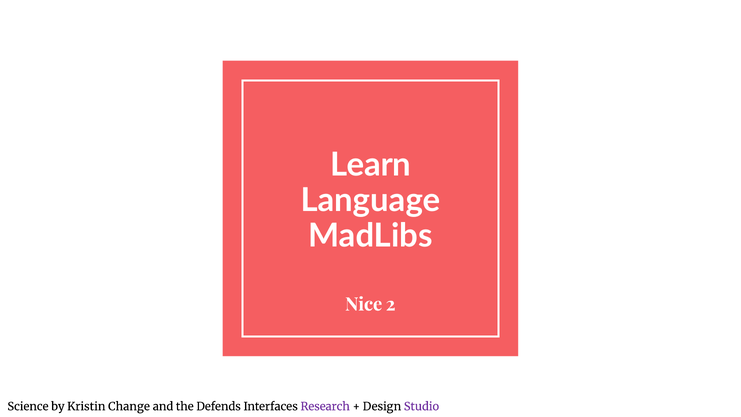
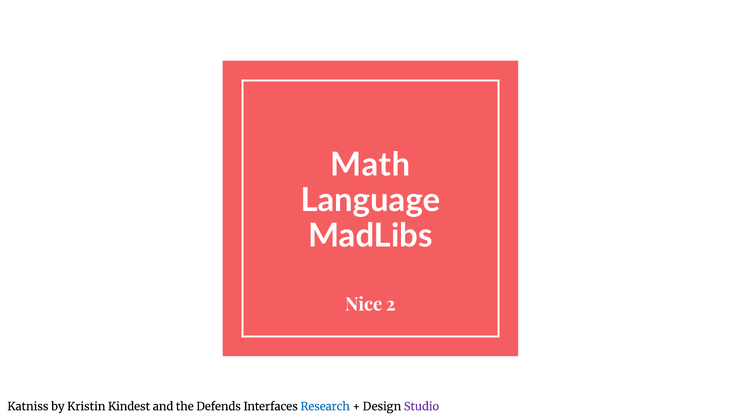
Learn: Learn -> Math (370, 165)
Science: Science -> Katniss (28, 406)
Change: Change -> Kindest (129, 406)
Research colour: purple -> blue (325, 406)
